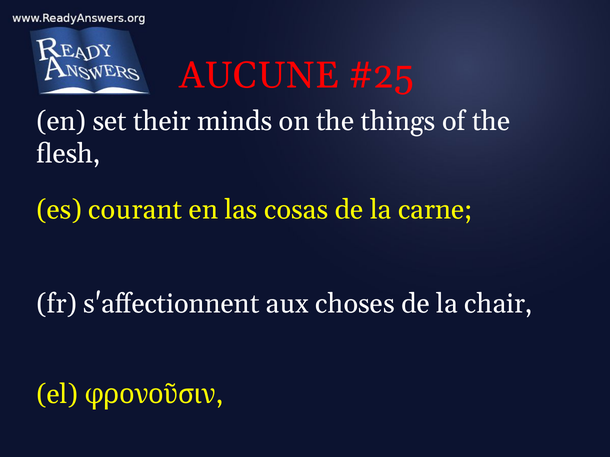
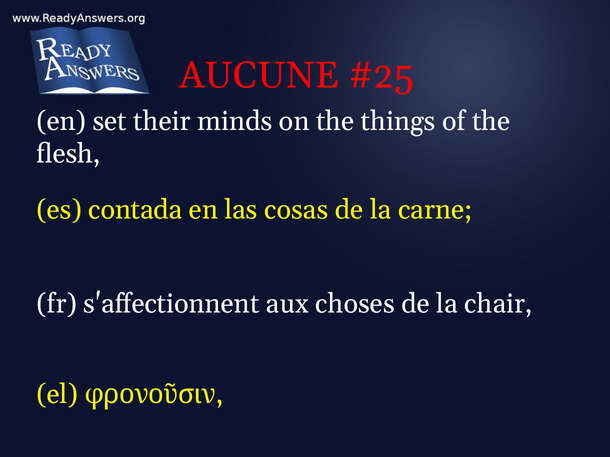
courant: courant -> contada (135, 210)
